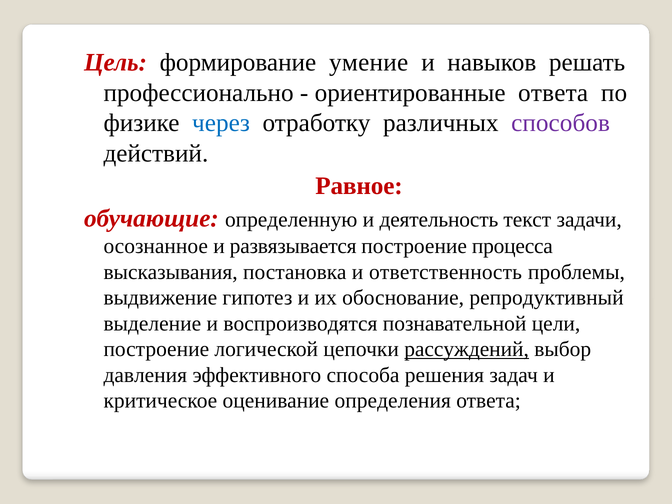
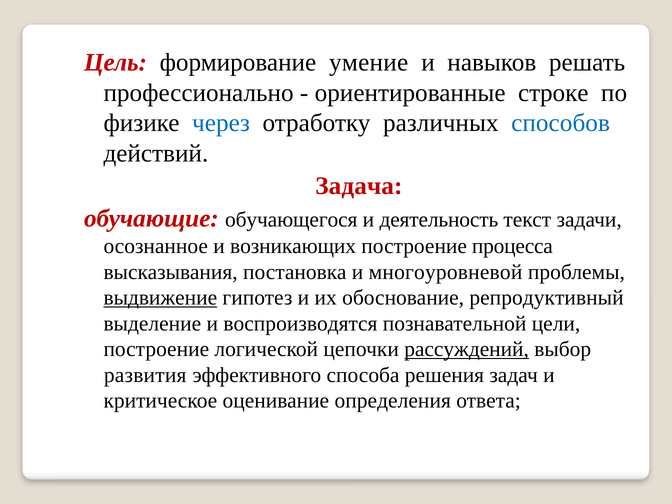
ориентированные ответа: ответа -> строке (553, 93)
способов colour: purple -> blue (561, 123)
Равное: Равное -> Задача (359, 186)
определенную: определенную -> обучающегося (291, 220)
развязывается: развязывается -> возникающих (293, 246)
ответственность: ответственность -> многоуровневой (446, 272)
выдвижение underline: none -> present (160, 298)
давления: давления -> развития (145, 375)
